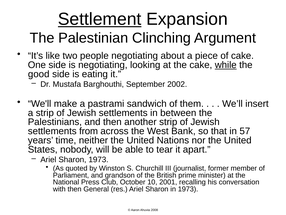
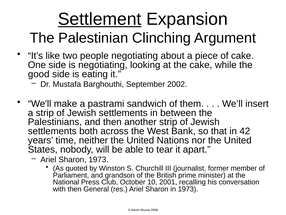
while underline: present -> none (226, 65)
from: from -> both (89, 131)
57: 57 -> 42 (245, 131)
